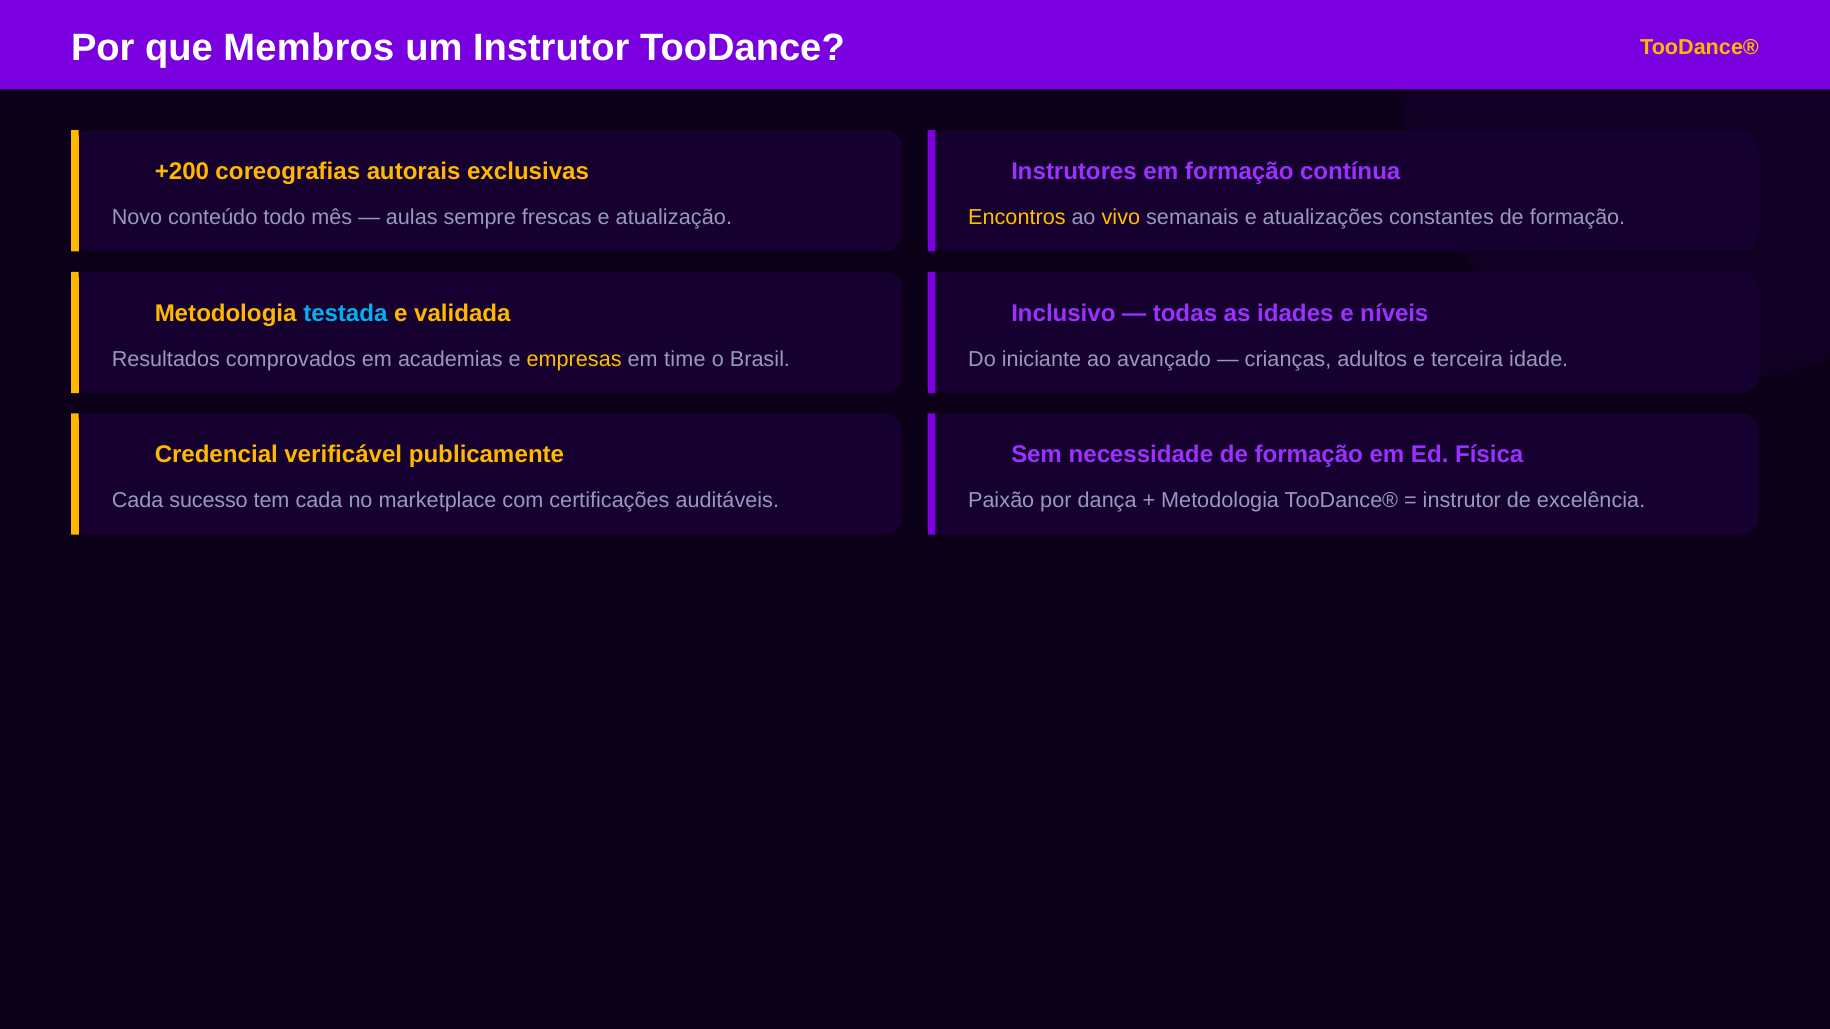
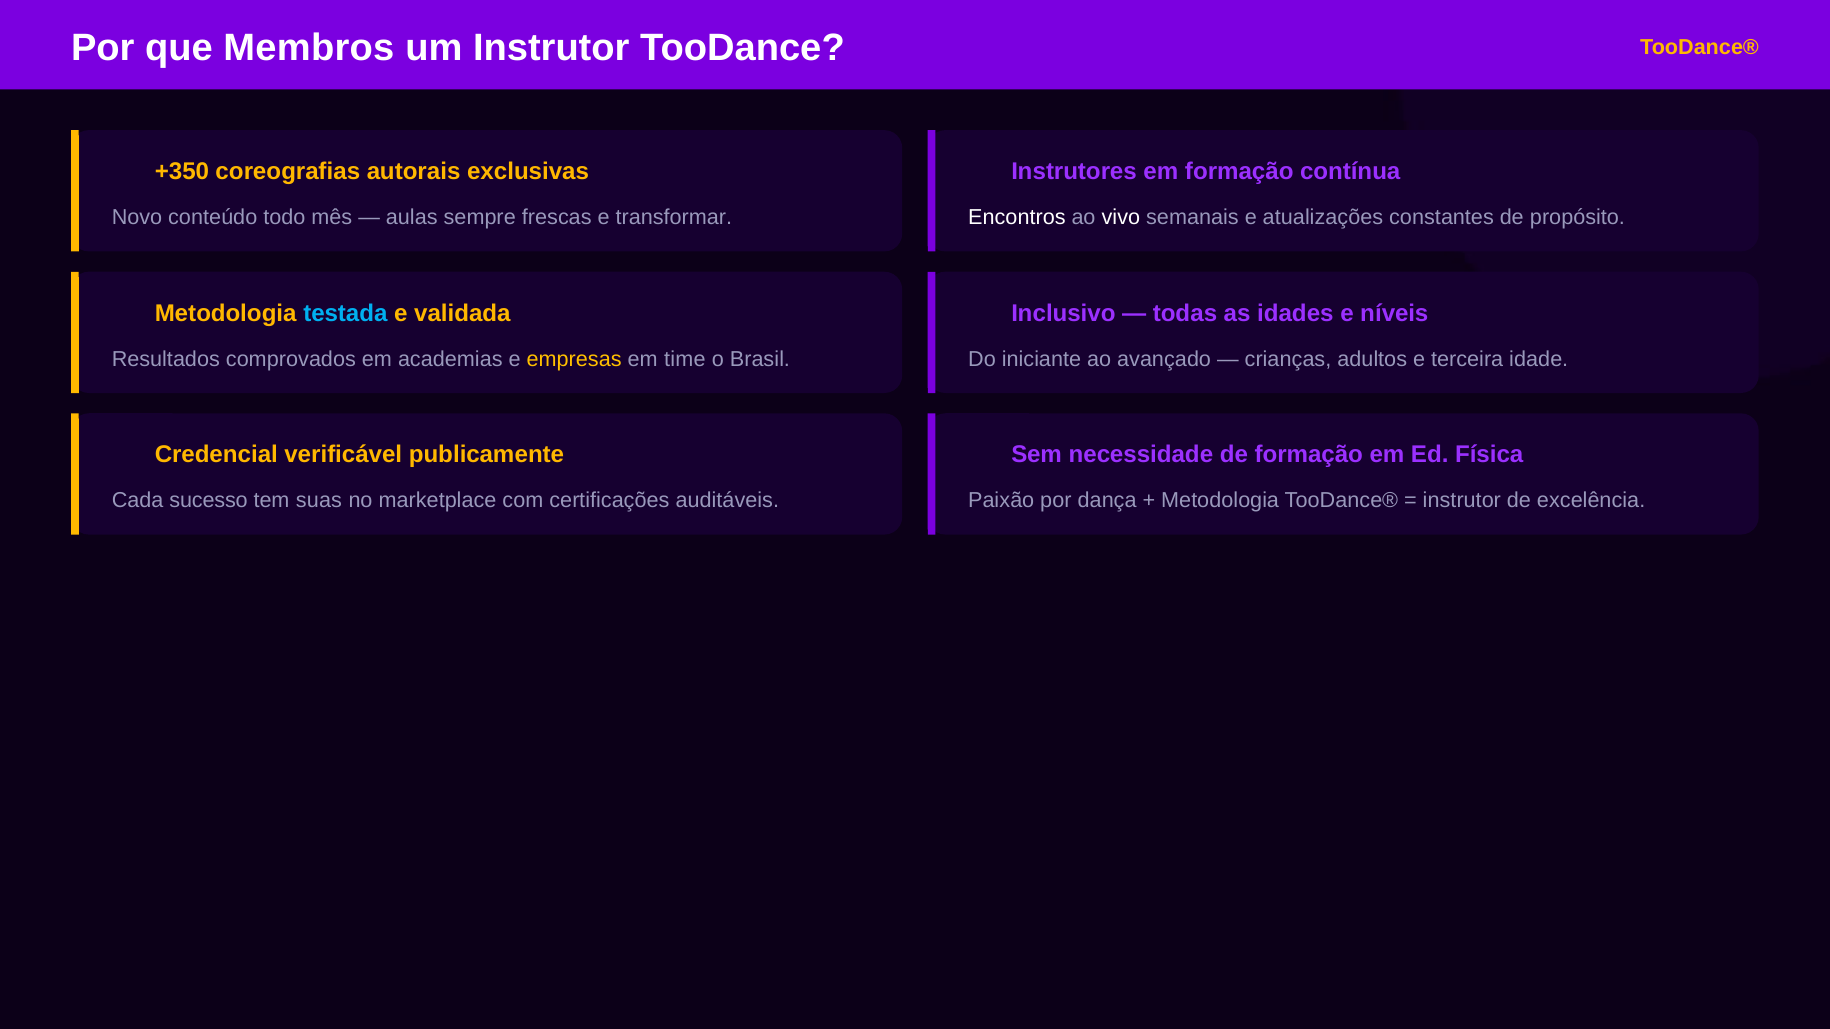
+200: +200 -> +350 (182, 172)
atualização: atualização -> transformar (674, 218)
Encontros colour: yellow -> white (1017, 218)
vivo colour: yellow -> white (1121, 218)
constantes de formação: formação -> propósito (1577, 218)
tem cada: cada -> suas (319, 501)
